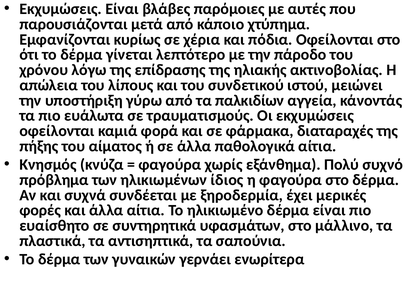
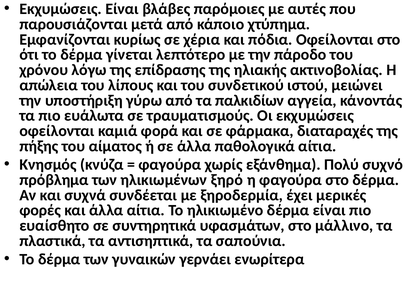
ίδιος: ίδιος -> ξηρό (227, 180)
